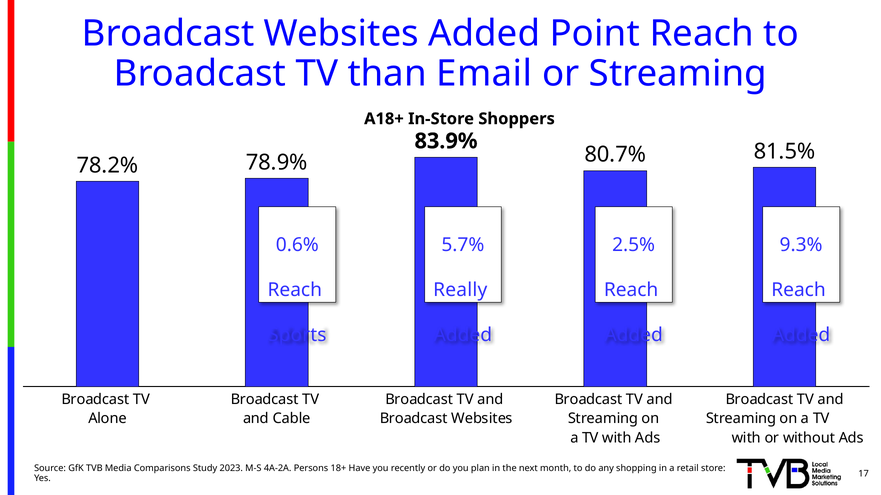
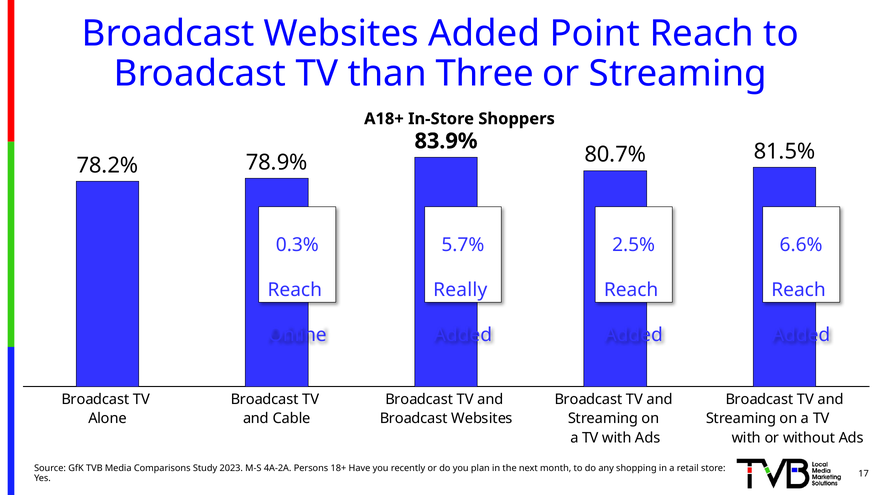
Email: Email -> Three (485, 74)
0.6%: 0.6% -> 0.3% (297, 245)
9.3%: 9.3% -> 6.6% (801, 245)
Sports: Sports -> Online (297, 335)
